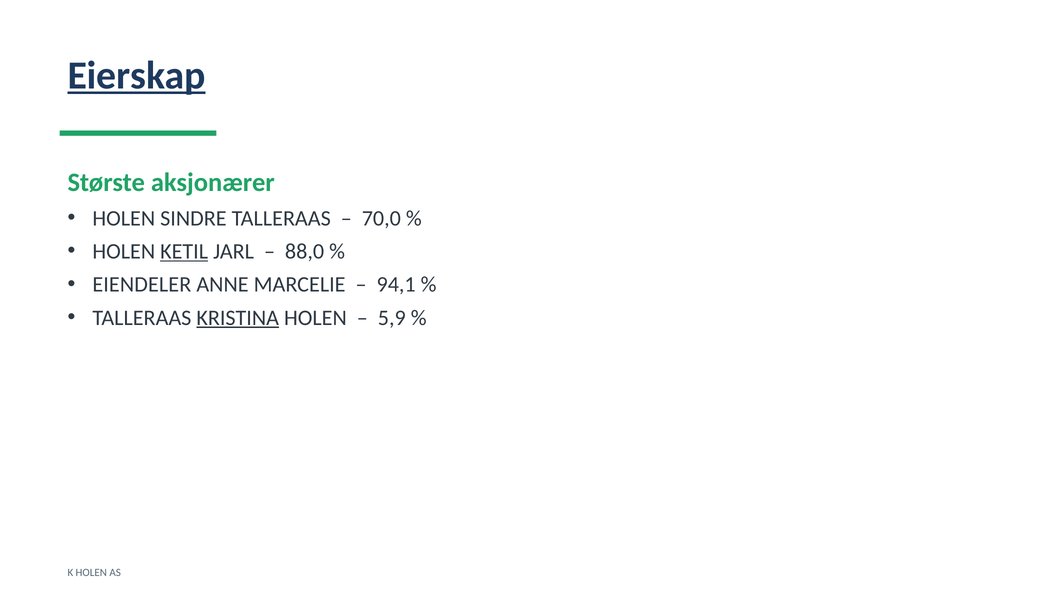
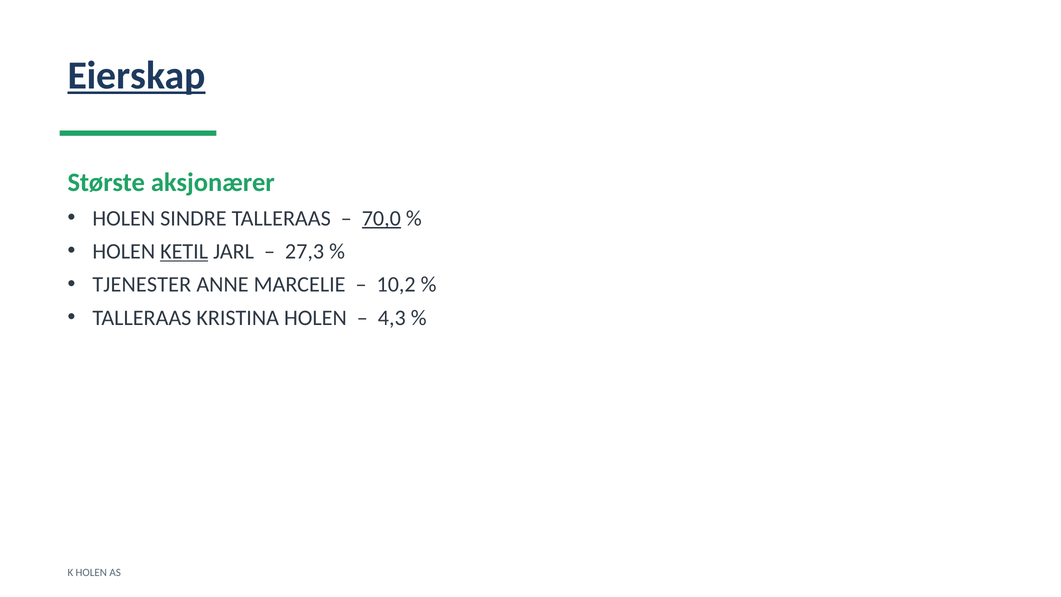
70,0 underline: none -> present (381, 218)
88,0: 88,0 -> 27,3 (305, 251)
EIENDELER: EIENDELER -> TJENESTER (142, 285)
94,1: 94,1 -> 10,2 (396, 285)
KRISTINA underline: present -> none (238, 318)
5,9: 5,9 -> 4,3 (392, 318)
